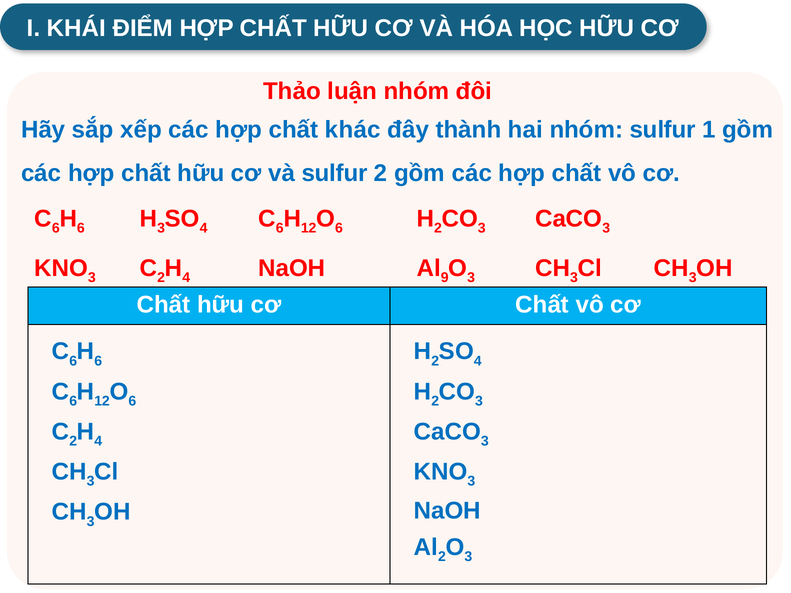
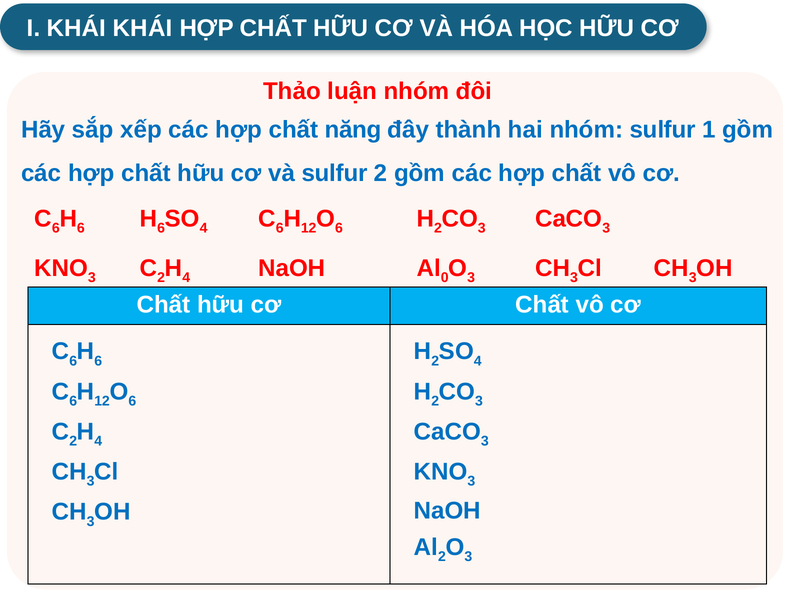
KHÁI ĐIỂM: ĐIỂM -> KHÁI (143, 28)
khác: khác -> năng (353, 130)
3: 3 -> 6 (161, 228)
9: 9 -> 0 (445, 278)
